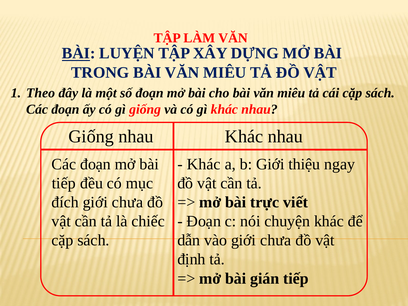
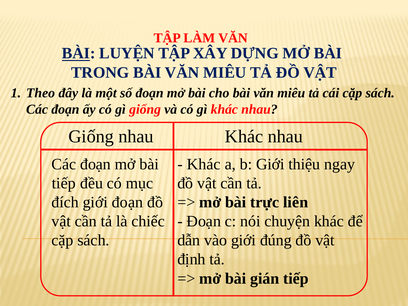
đích giới chưa: chưa -> đoạn (128, 202)
viết: viết -> liên (296, 202)
vào giới chưa: chưa -> đúng (276, 240)
